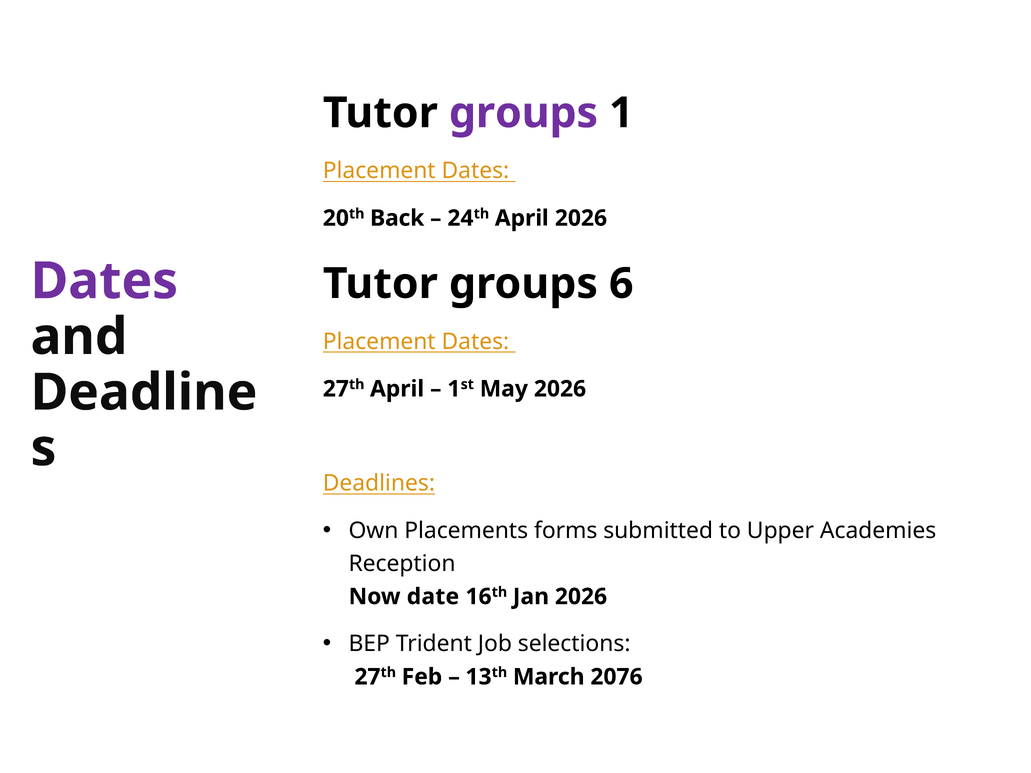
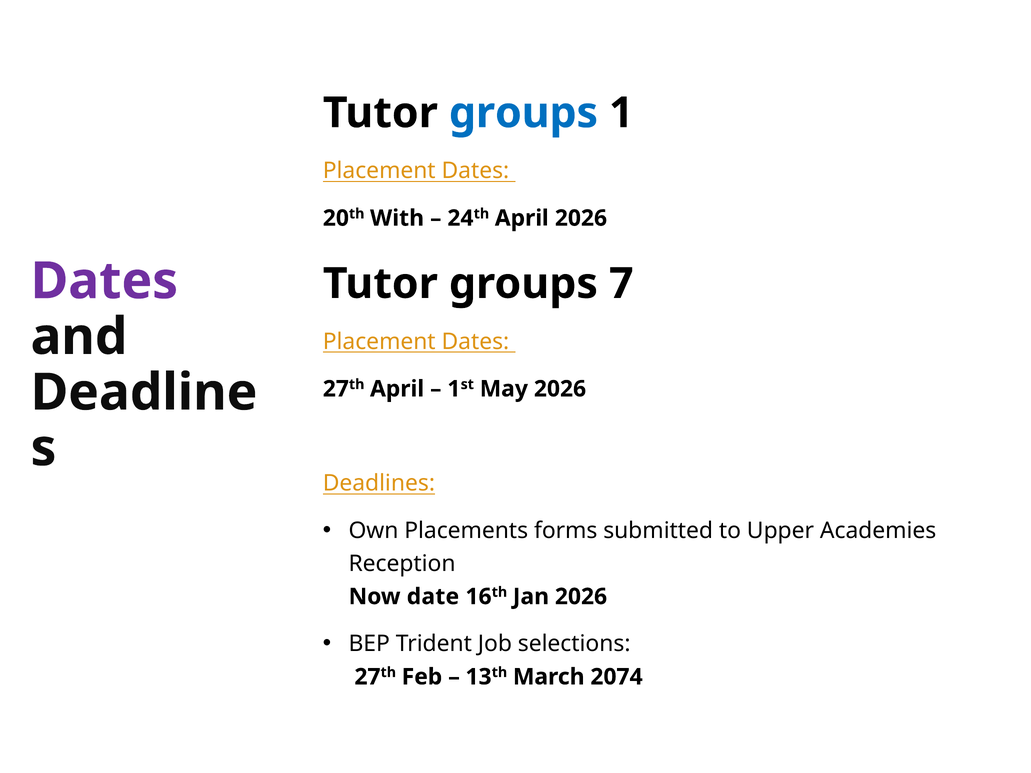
groups colour: purple -> blue (524, 113)
Back: Back -> With (397, 218)
6: 6 -> 7 (621, 284)
2076: 2076 -> 2074 (617, 677)
